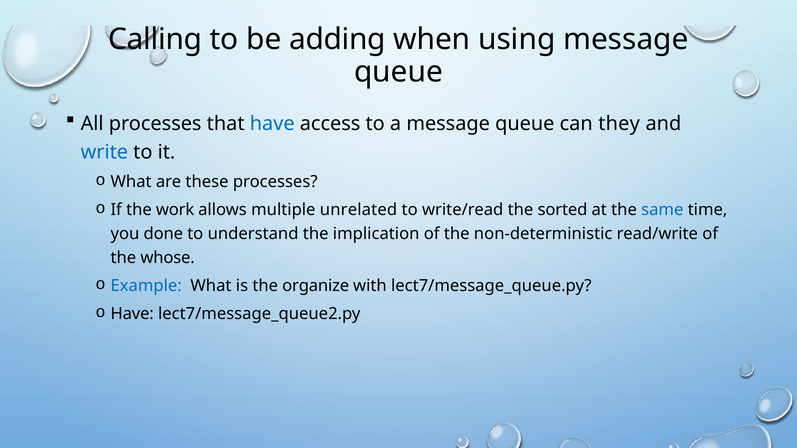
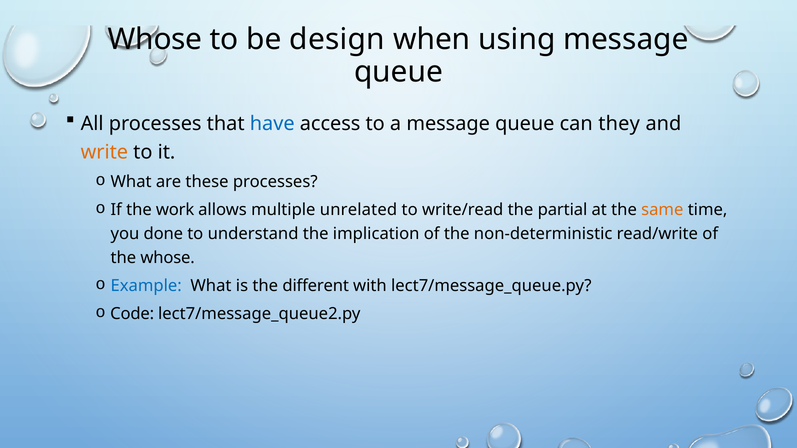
Calling: Calling -> Whose (155, 39)
adding: adding -> design (337, 39)
write colour: blue -> orange (104, 152)
sorted: sorted -> partial (562, 210)
same colour: blue -> orange (662, 210)
organize: organize -> different (316, 286)
Have: Have -> Code (132, 314)
